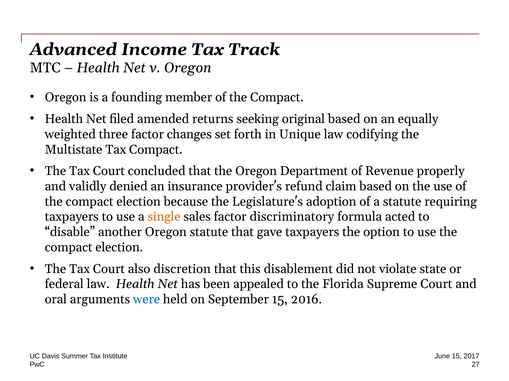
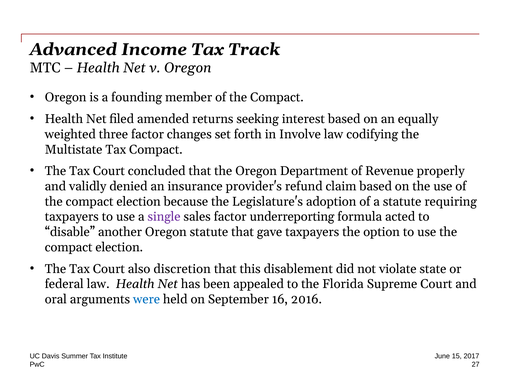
original: original -> interest (303, 119)
Unique: Unique -> Involve (300, 135)
single colour: orange -> purple (164, 217)
discriminatory: discriminatory -> underreporting (292, 217)
September 15: 15 -> 16 (280, 300)
